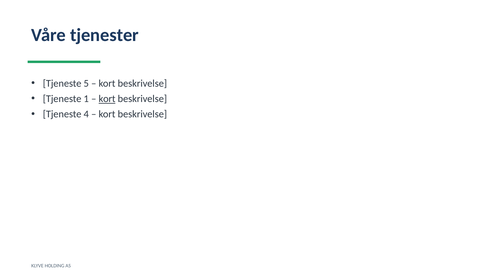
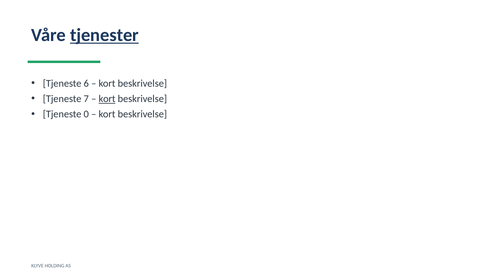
tjenester underline: none -> present (104, 35)
5: 5 -> 6 (86, 83)
1: 1 -> 7 (86, 99)
4: 4 -> 0 (86, 114)
